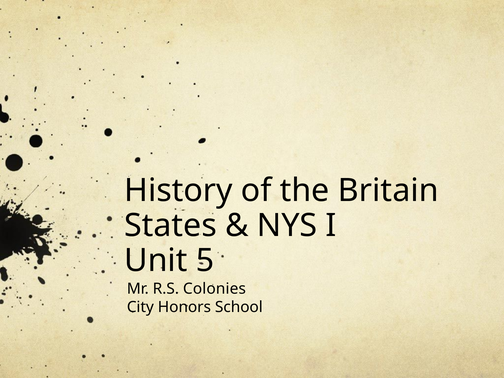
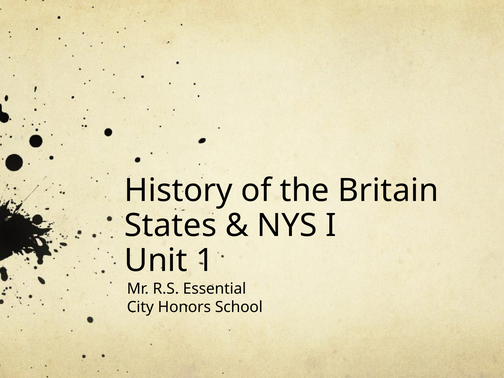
5: 5 -> 1 (205, 261)
Colonies: Colonies -> Essential (215, 289)
